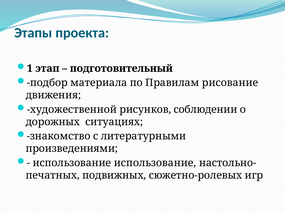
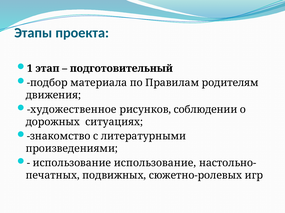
рисование: рисование -> родителям (230, 83)
художественной: художественной -> художественное (72, 110)
